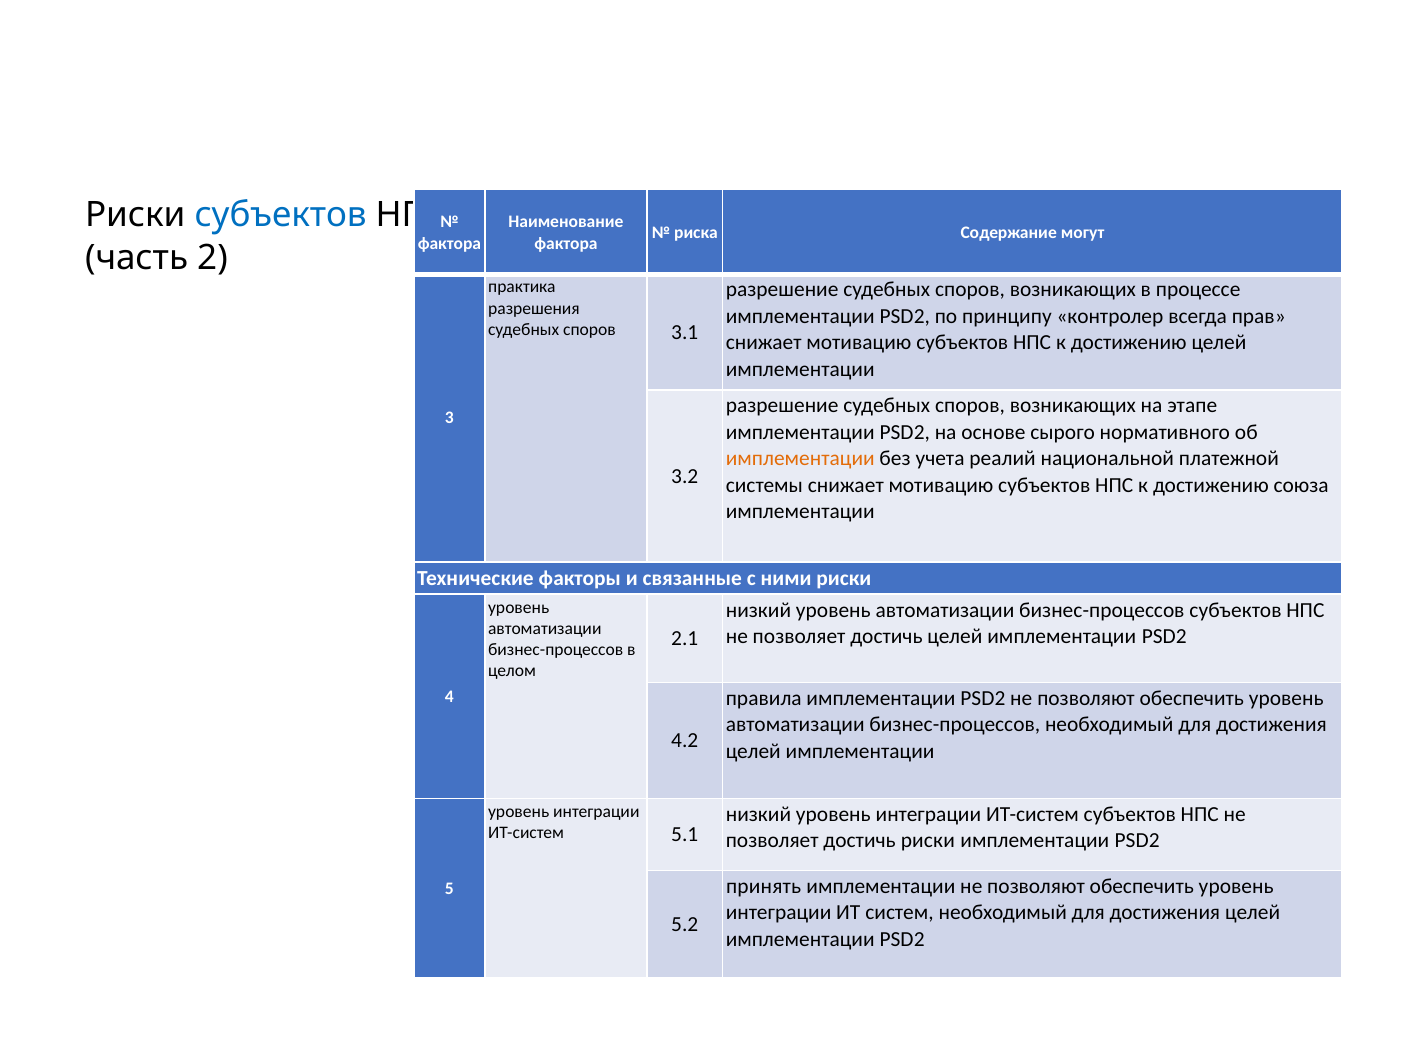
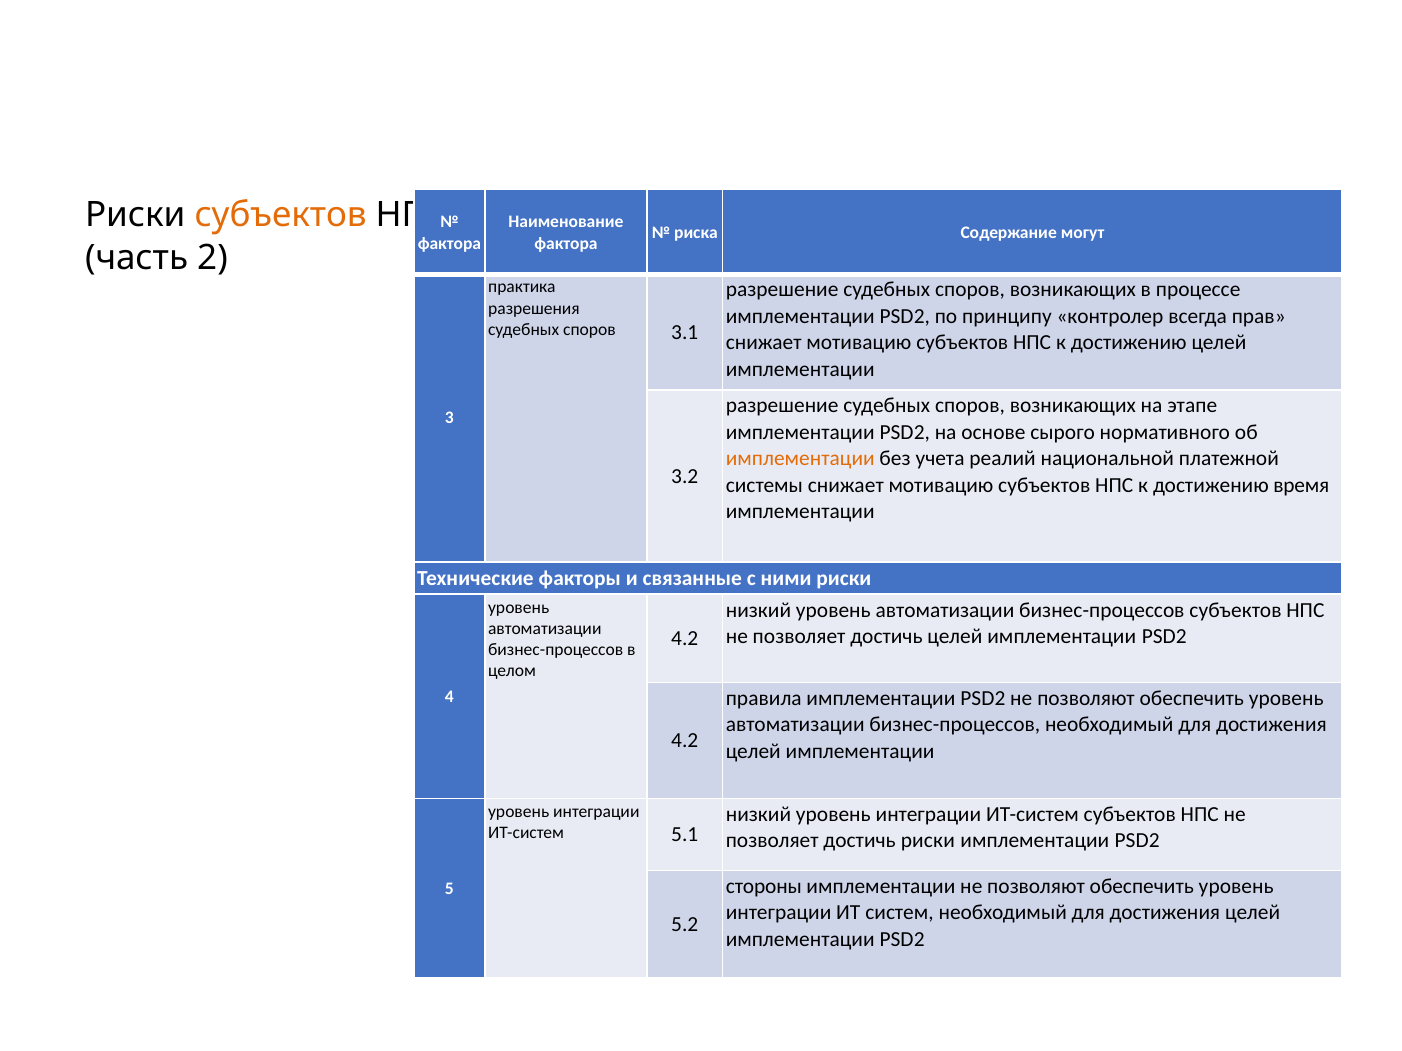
субъектов colour: blue -> orange (281, 215)
союза: союза -> время (1301, 485)
2.1: 2.1 -> 4.2 (685, 639)
принять: принять -> стороны (764, 887)
